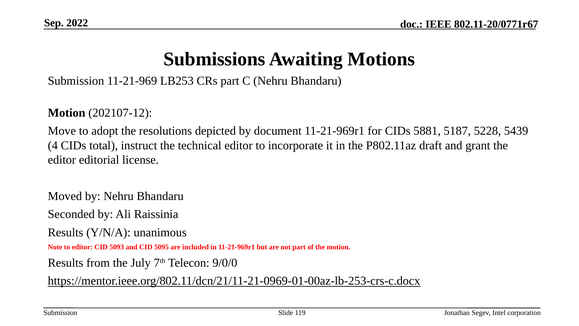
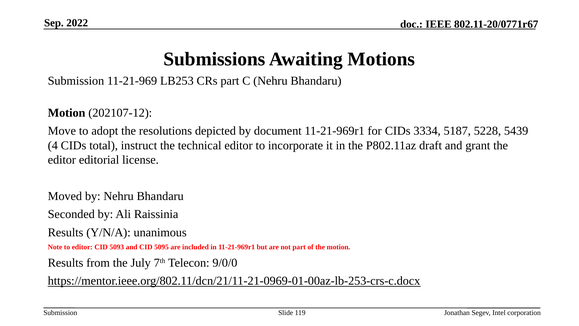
5881: 5881 -> 3334 (427, 131)
